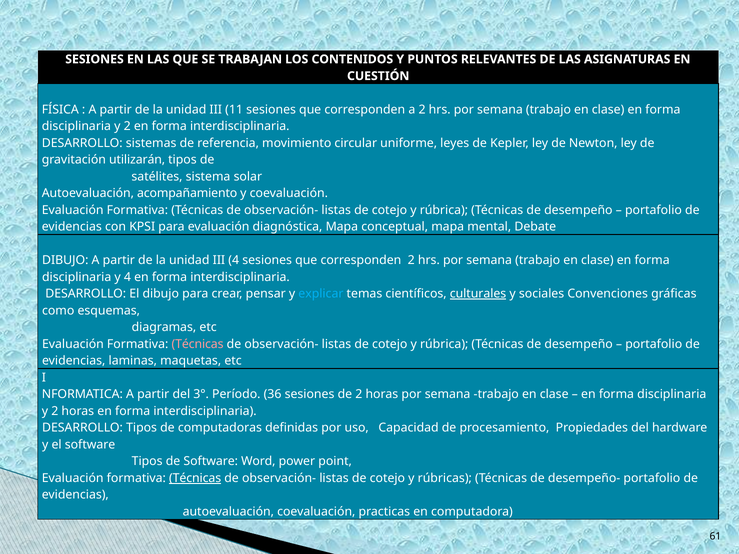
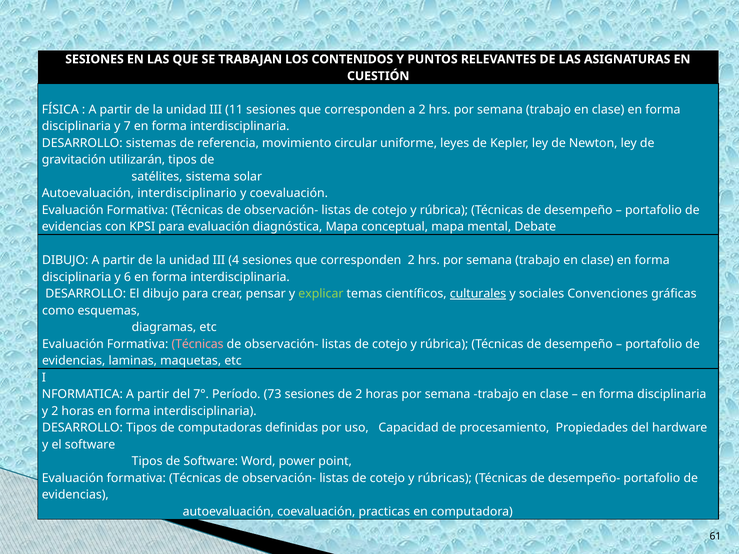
2: 2 -> 7 (127, 126)
acompañamiento: acompañamiento -> interdisciplinario (187, 193)
y 4: 4 -> 6 (127, 277)
explicar colour: light blue -> light green (321, 294)
3°: 3° -> 7° (201, 395)
36: 36 -> 73 (273, 395)
Técnicas underline: present -> none (195, 478)
